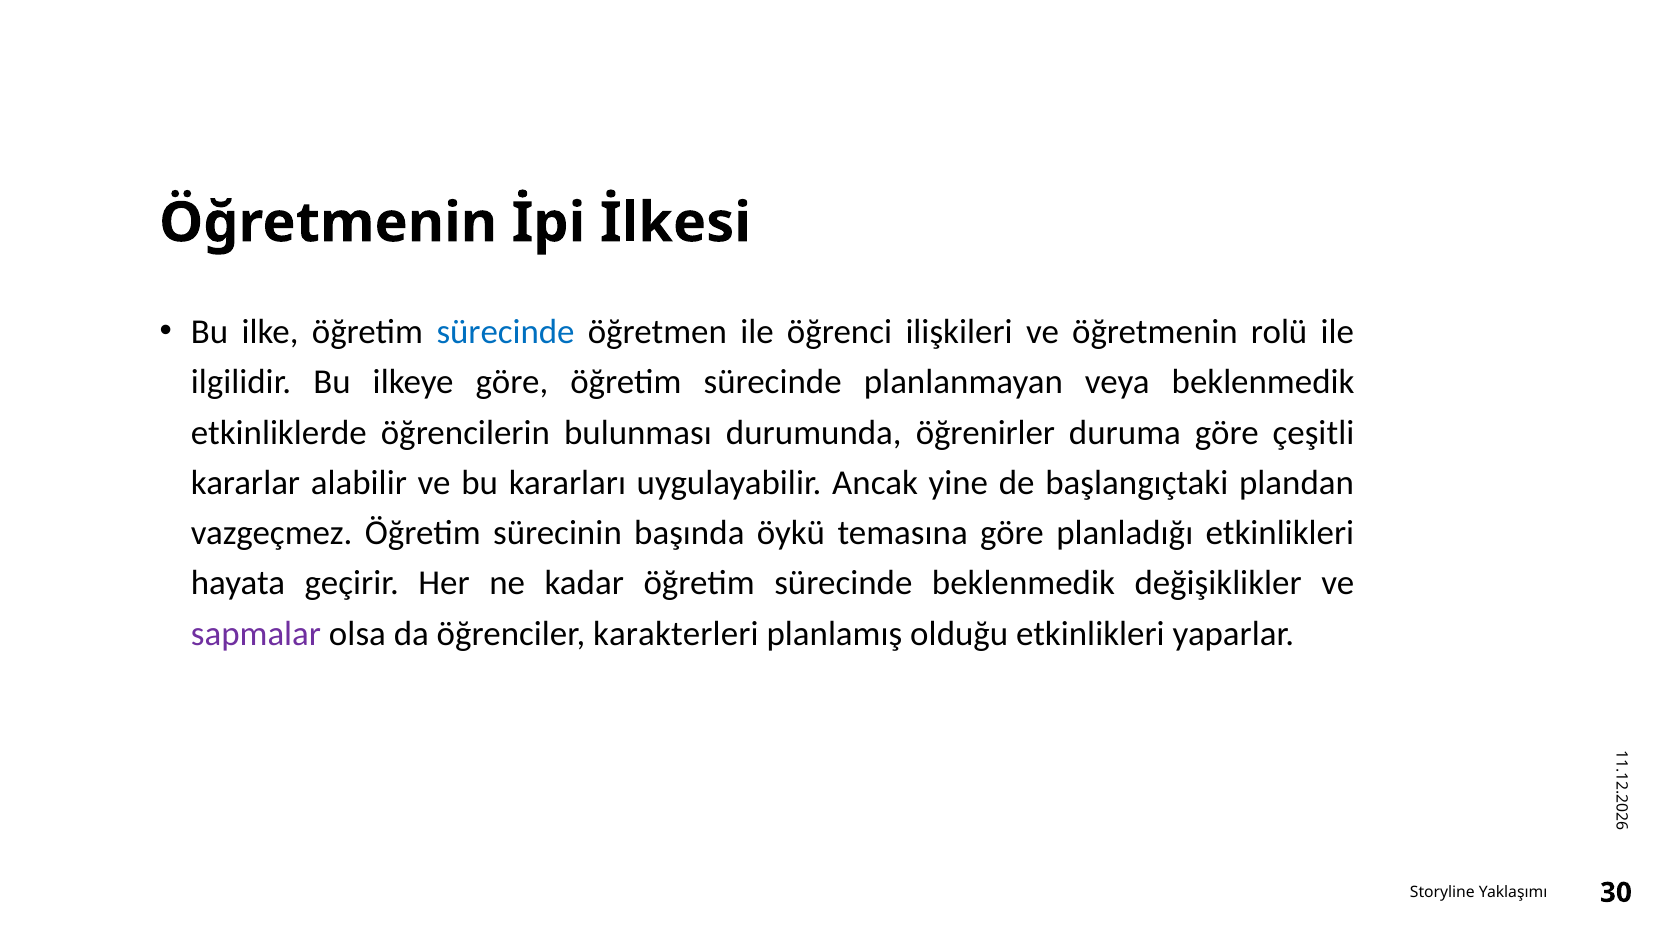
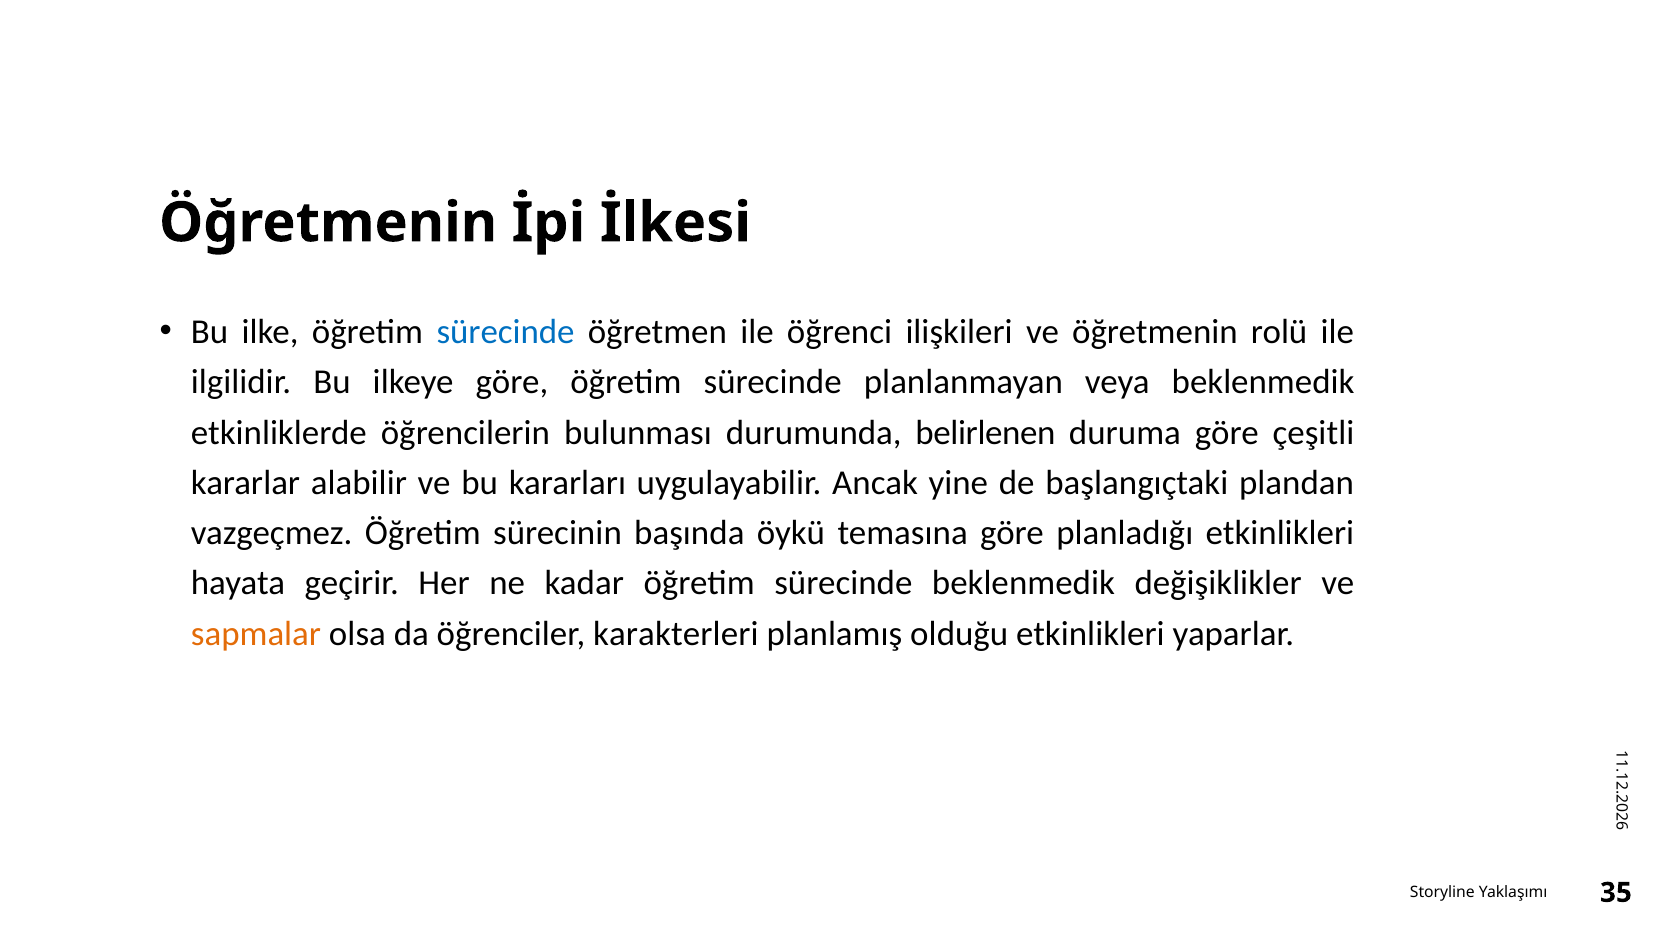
öğrenirler: öğrenirler -> belirlenen (985, 433)
sapmalar colour: purple -> orange (256, 634)
30: 30 -> 35 (1616, 893)
